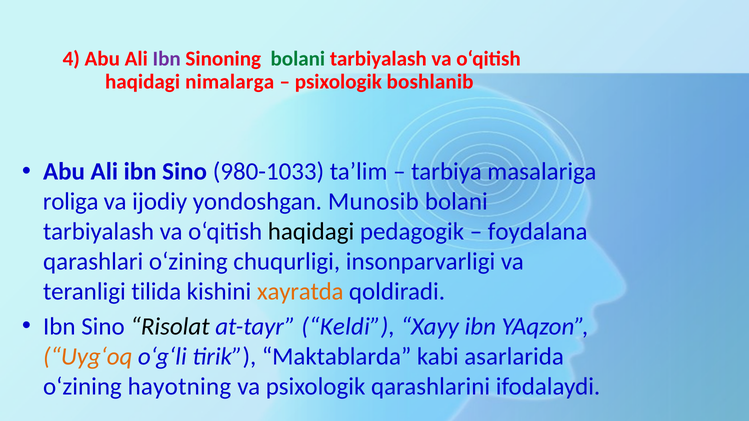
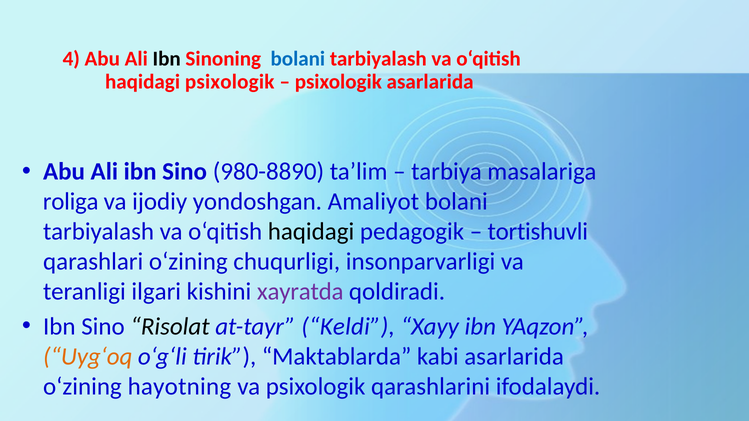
Ibn colour: purple -> black (167, 59)
bolani colour: green -> blue (298, 59)
haqidagi nimalarga: nimalarga -> psixologik (230, 82)
psixologik boshlanib: boshlanib -> asarlarida (430, 82)
980-1033: 980-1033 -> 980-8890 (269, 172)
Munosib: Munosib -> Amaliyot (373, 202)
foydalana: foydalana -> tortishuvli (538, 232)
tilida: tilida -> ilgari (156, 292)
xayratda colour: orange -> purple (300, 292)
